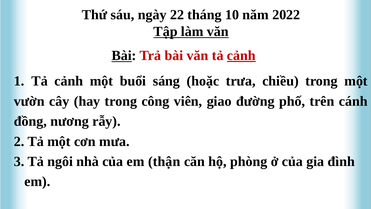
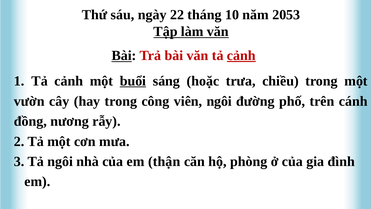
2022: 2022 -> 2053 (286, 15)
buổi underline: none -> present (133, 81)
viên giao: giao -> ngôi (219, 101)
